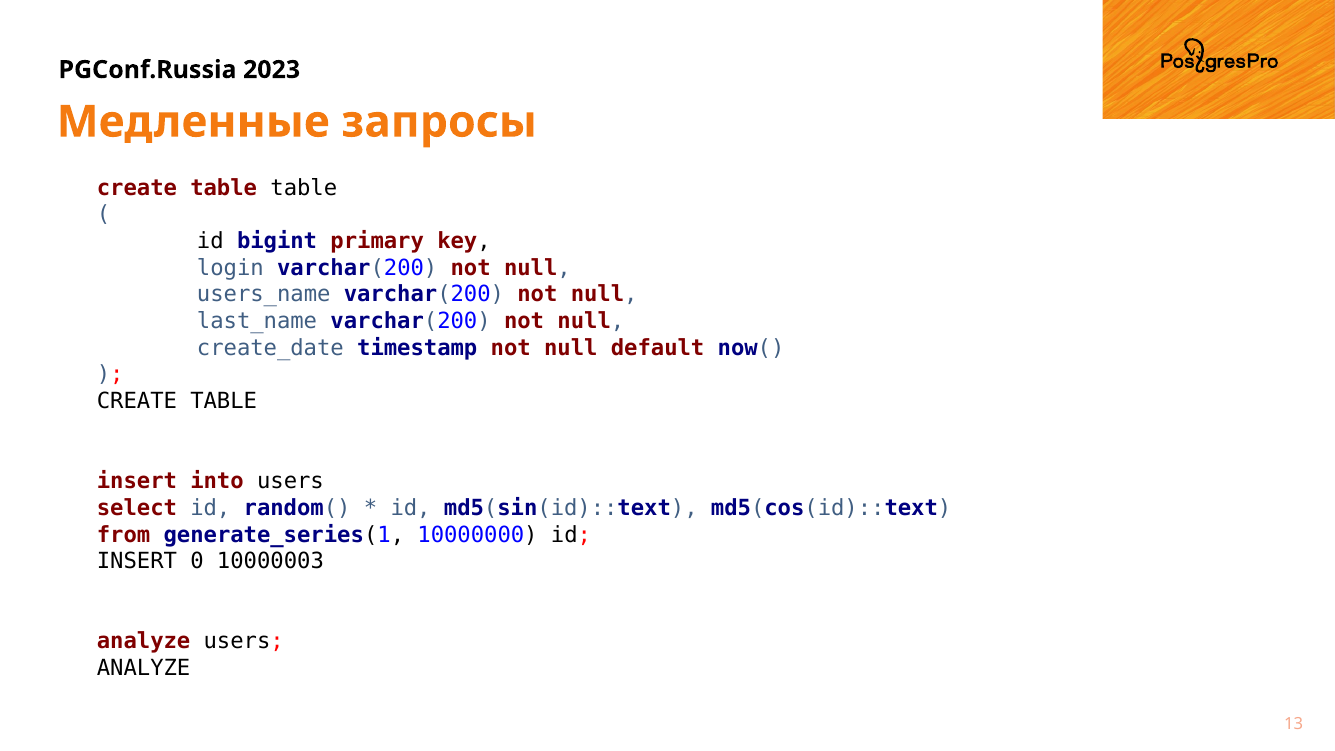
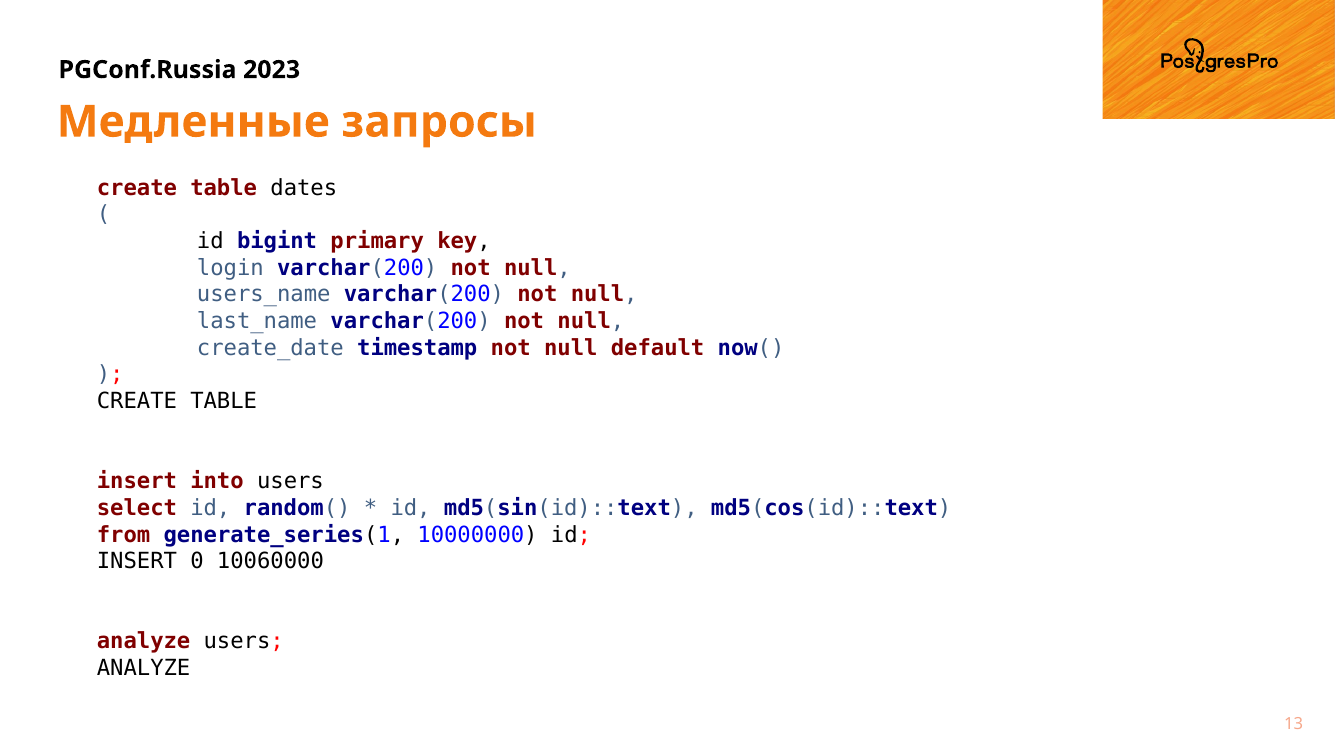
table table: table -> dates (304, 188)
10000003: 10000003 -> 10060000 (270, 561)
